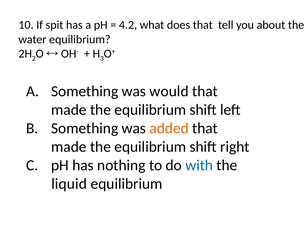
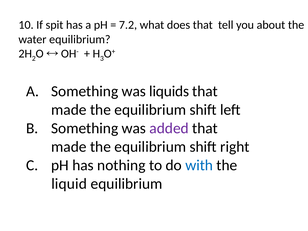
4.2: 4.2 -> 7.2 (128, 25)
would: would -> liquids (169, 91)
added colour: orange -> purple (169, 128)
